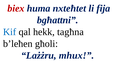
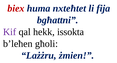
Kif colour: blue -> purple (10, 32)
tagħna: tagħna -> issokta (71, 32)
mhux: mhux -> żmien (76, 56)
